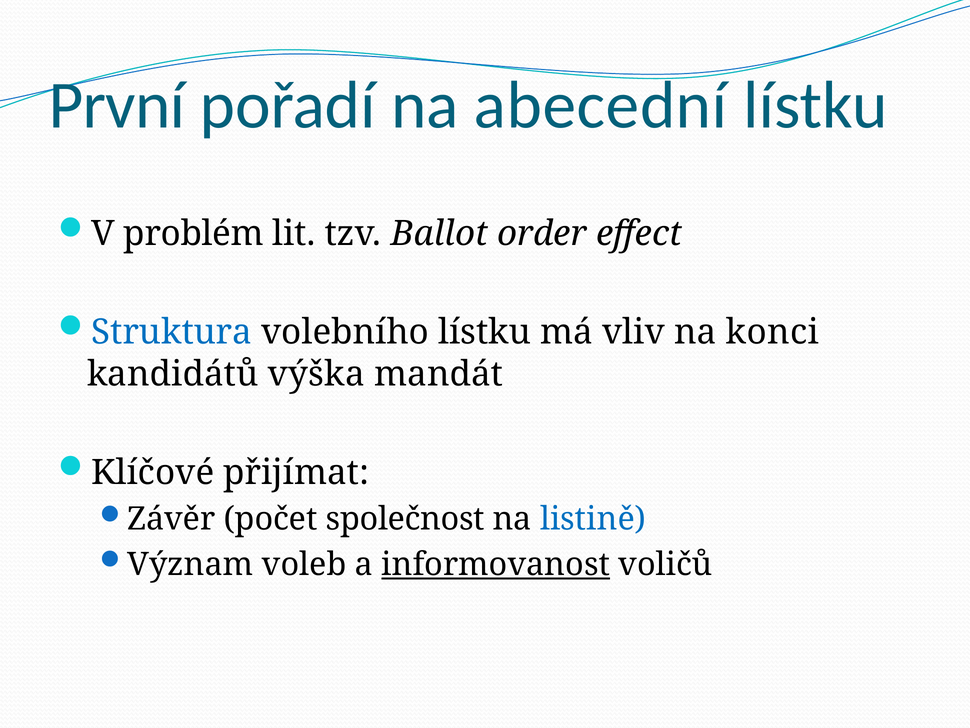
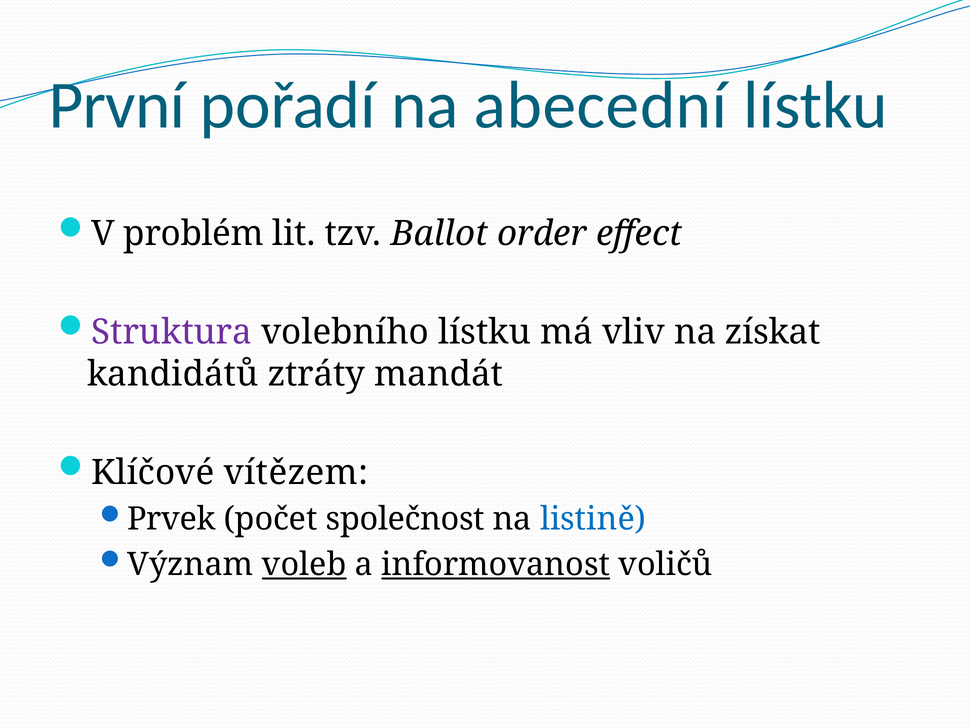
Struktura colour: blue -> purple (172, 332)
konci: konci -> získat (773, 332)
výška: výška -> ztráty (316, 374)
přijímat: přijímat -> vítězem (296, 472)
Závěr: Závěr -> Prvek (171, 519)
voleb underline: none -> present (304, 564)
